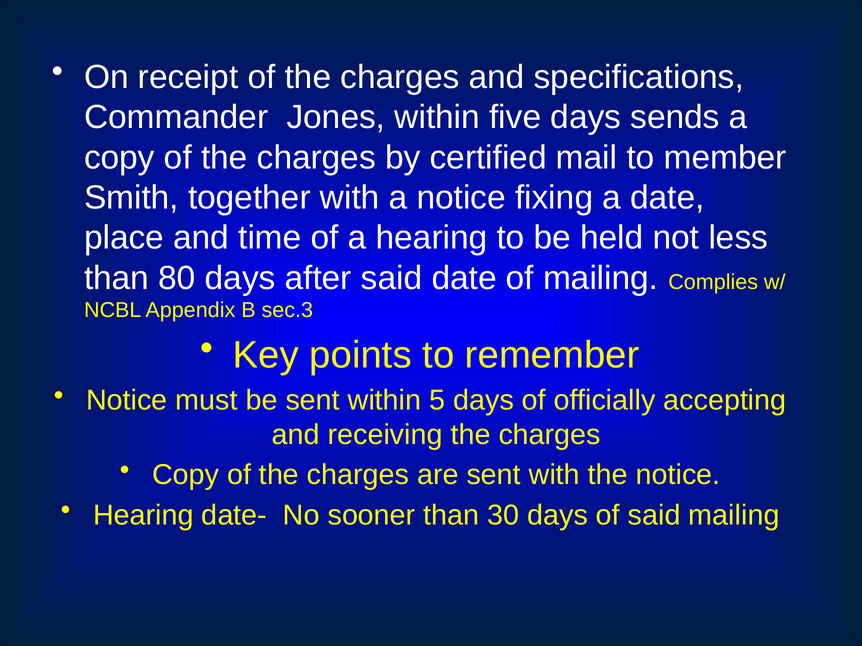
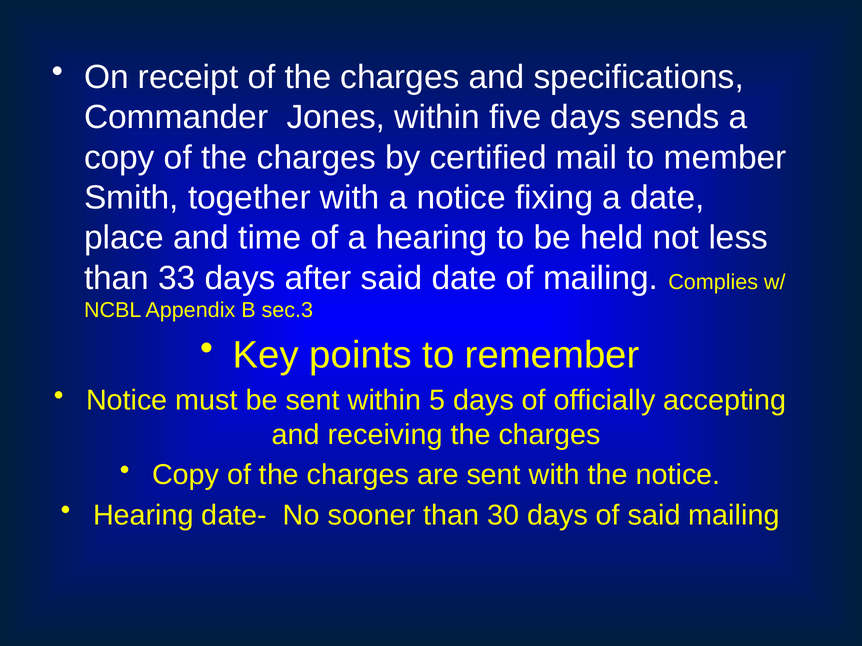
80: 80 -> 33 (177, 278)
